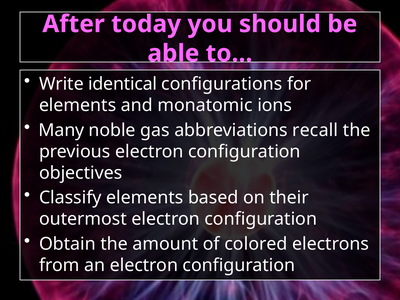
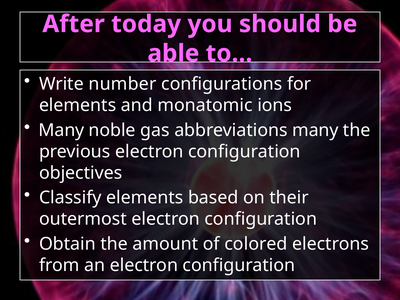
identical: identical -> number (122, 84)
abbreviations recall: recall -> many (315, 130)
